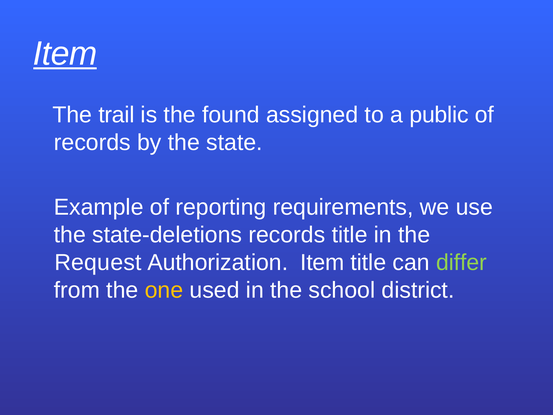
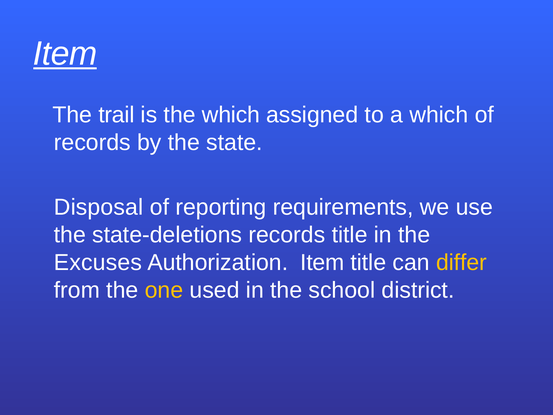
the found: found -> which (231, 115)
a public: public -> which (439, 115)
Example: Example -> Disposal (99, 207)
Request: Request -> Excuses (98, 262)
differ colour: light green -> yellow (461, 262)
